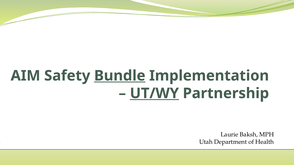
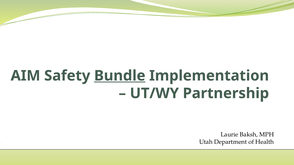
UT/WY underline: present -> none (154, 94)
